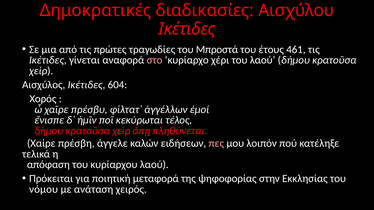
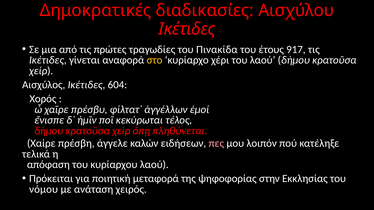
Μπροστά: Μπροστά -> Πινακίδα (217, 50)
461: 461 -> 917 (296, 50)
στο colour: pink -> yellow (155, 60)
